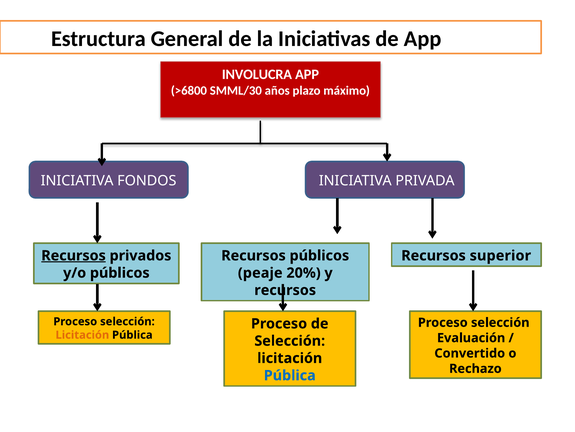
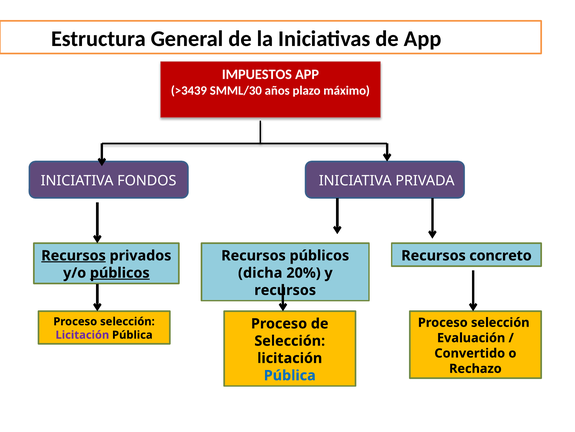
INVOLUCRA: INVOLUCRA -> IMPUESTOS (257, 74)
>6800: >6800 -> >3439 (189, 90)
superior: superior -> concreto (501, 255)
públicos underline: none -> present (120, 272)
peaje: peaje -> dicha (260, 272)
Licitación colour: orange -> purple (82, 334)
